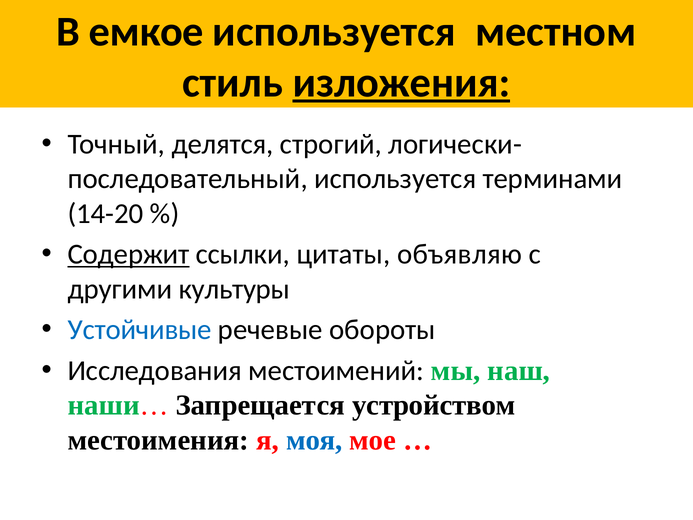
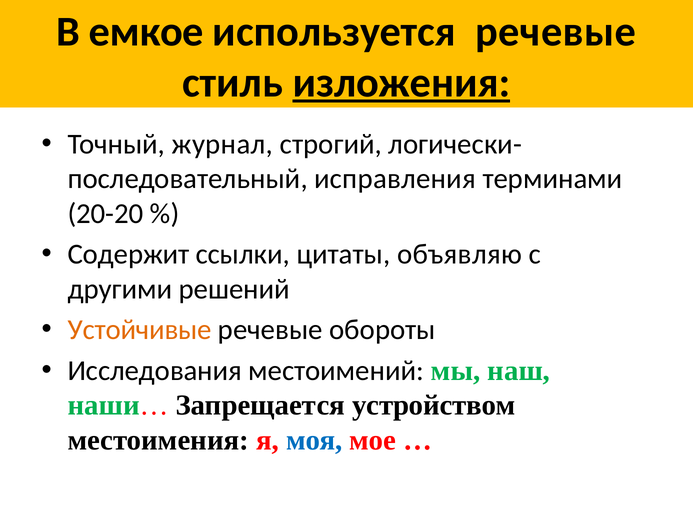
используется местном: местном -> речевые (556, 32)
делятся: делятся -> журнал (222, 144)
используется: используется -> исправления (395, 179)
14-20: 14-20 -> 20-20 (106, 213)
Содержит underline: present -> none (128, 254)
культуры: культуры -> решений (234, 289)
Устойчивые colour: blue -> orange (140, 330)
